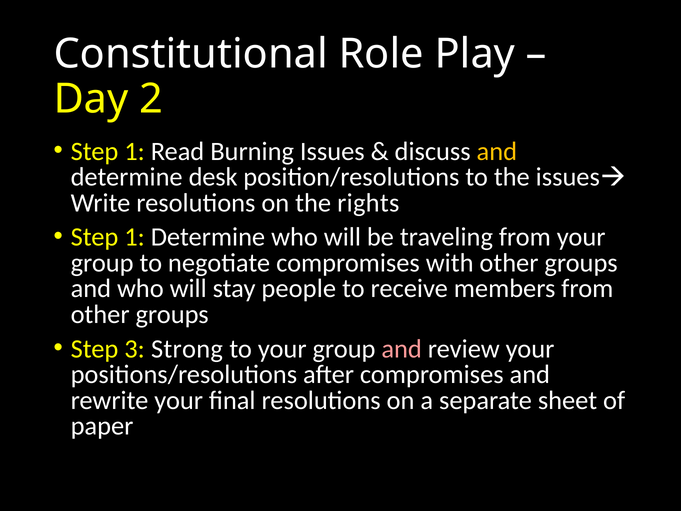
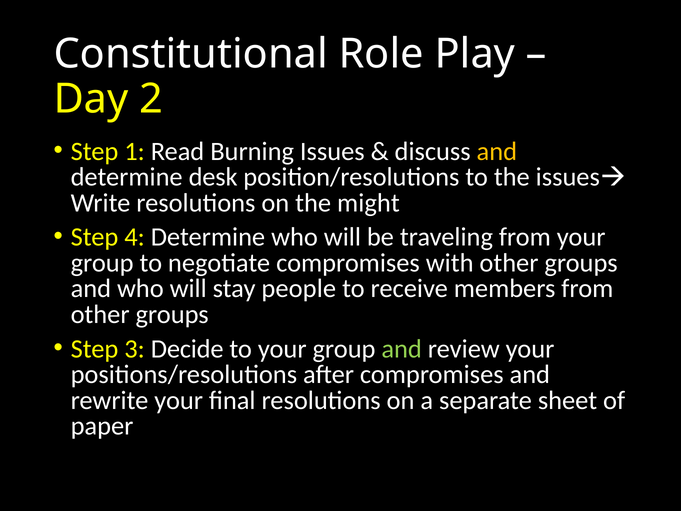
rights: rights -> might (368, 203)
1: 1 -> 4 (135, 237)
Strong: Strong -> Decide (187, 349)
and colour: pink -> light green (402, 349)
